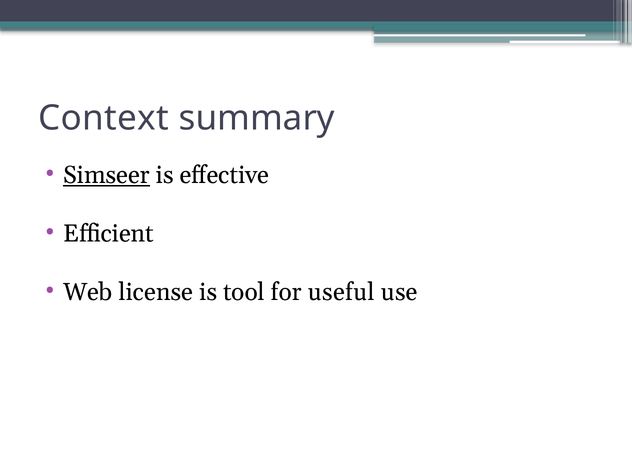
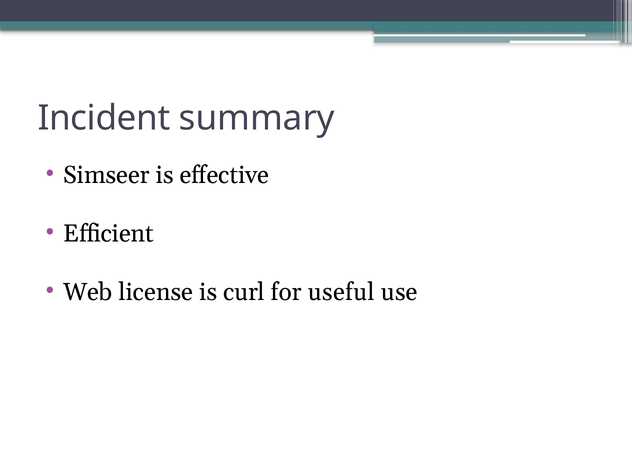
Context: Context -> Incident (104, 118)
Simseer underline: present -> none (107, 175)
tool: tool -> curl (244, 292)
